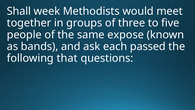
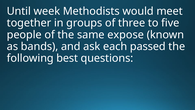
Shall: Shall -> Until (19, 11)
that: that -> best (67, 58)
